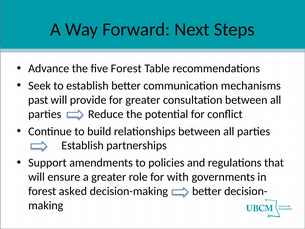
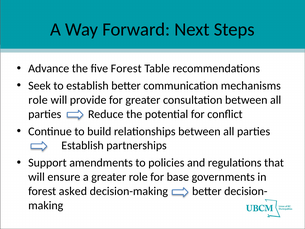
past: past -> role (38, 100)
with: with -> base (178, 177)
